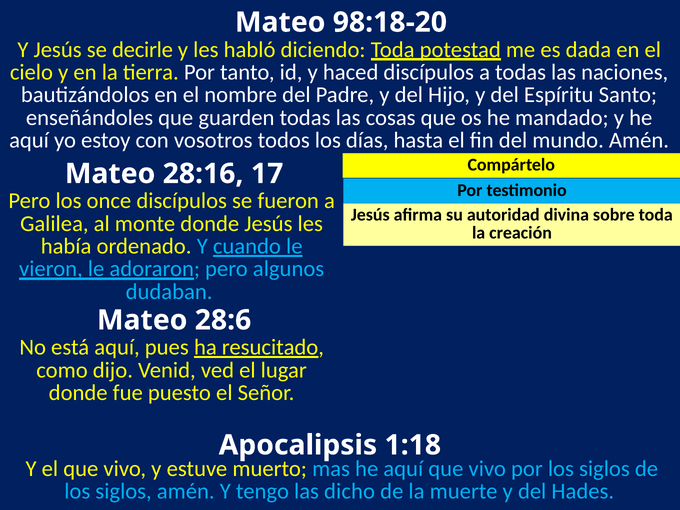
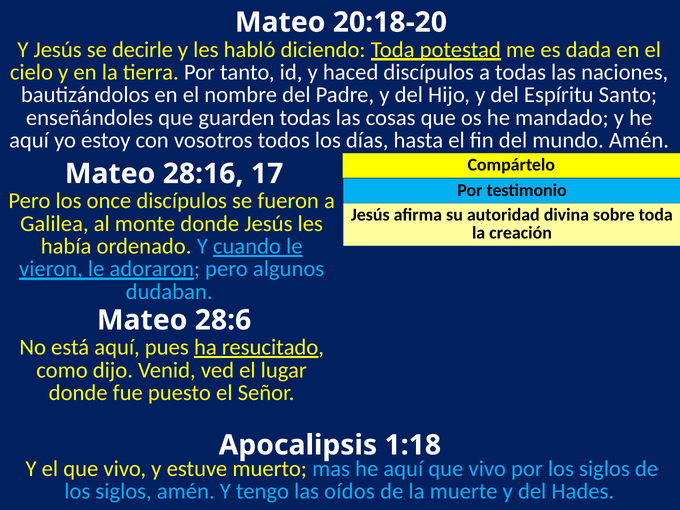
98:18-20: 98:18-20 -> 20:18-20 (390, 22)
dicho: dicho -> oídos (349, 491)
